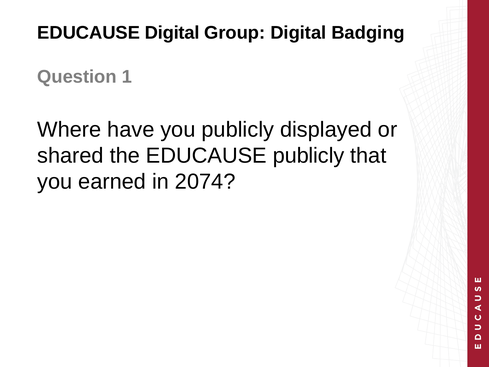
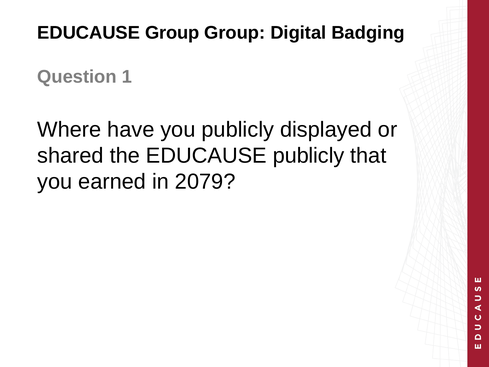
EDUCAUSE Digital: Digital -> Group (172, 33)
2074: 2074 -> 2079 (205, 182)
